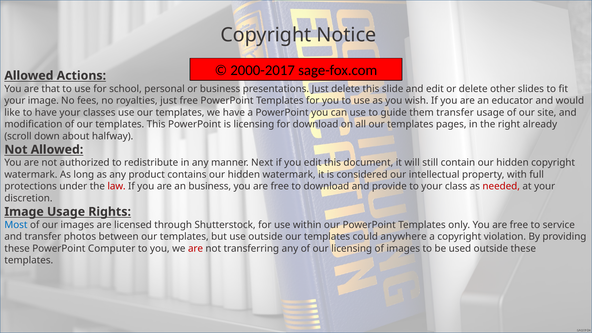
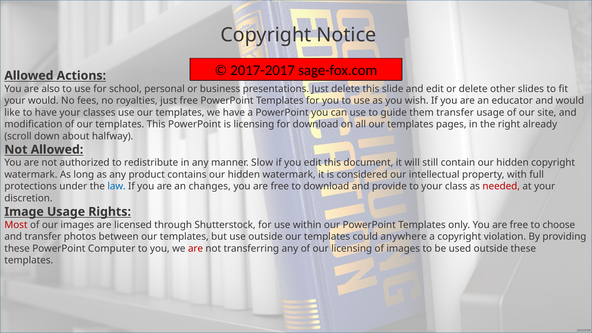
2000-2017: 2000-2017 -> 2017-2017 (263, 70)
that: that -> also (51, 89)
your image: image -> would (43, 101)
Next: Next -> Slow (262, 163)
law colour: red -> blue (117, 186)
an business: business -> changes (210, 186)
Most colour: blue -> red (16, 225)
service: service -> choose (559, 225)
